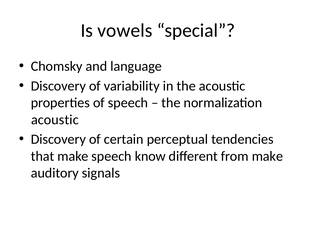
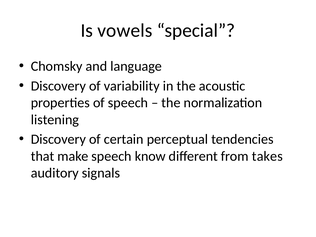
acoustic: acoustic -> listening (55, 120)
from make: make -> takes (267, 156)
